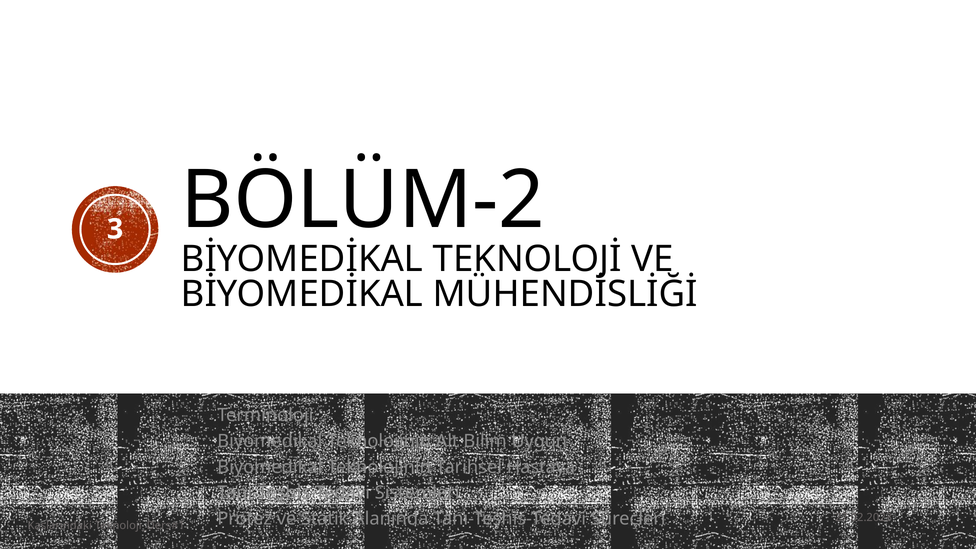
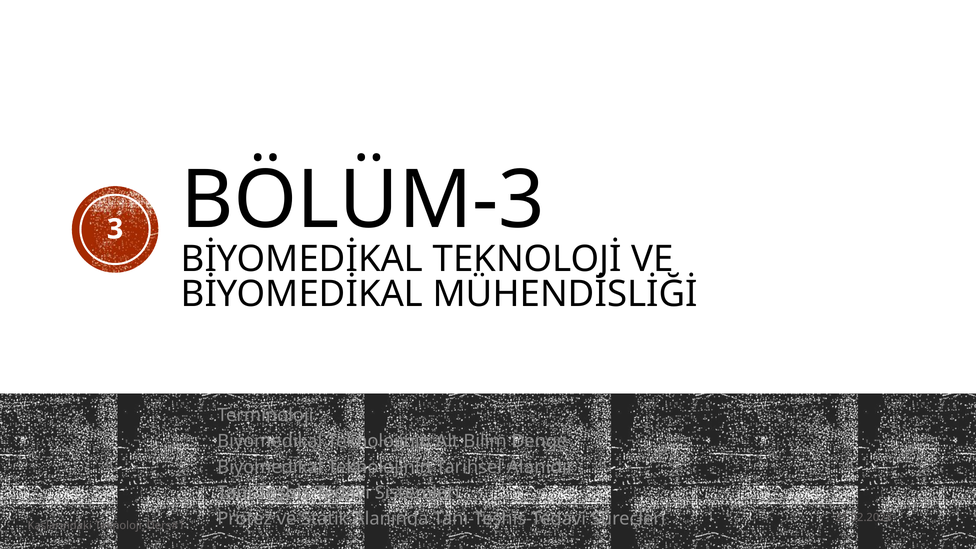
BÖLÜM-2: BÖLÜM-2 -> BÖLÜM-3 (363, 200)
Uygun: Uygun -> Denge (539, 441)
Hastaya: Hastaya -> Alanıdır (541, 467)
